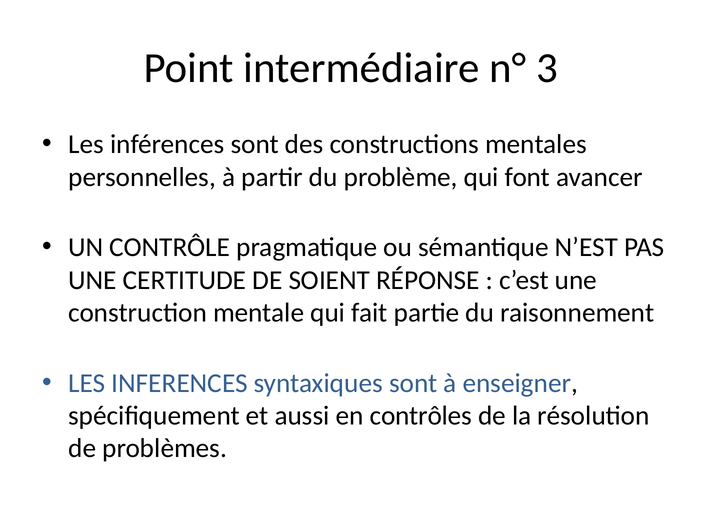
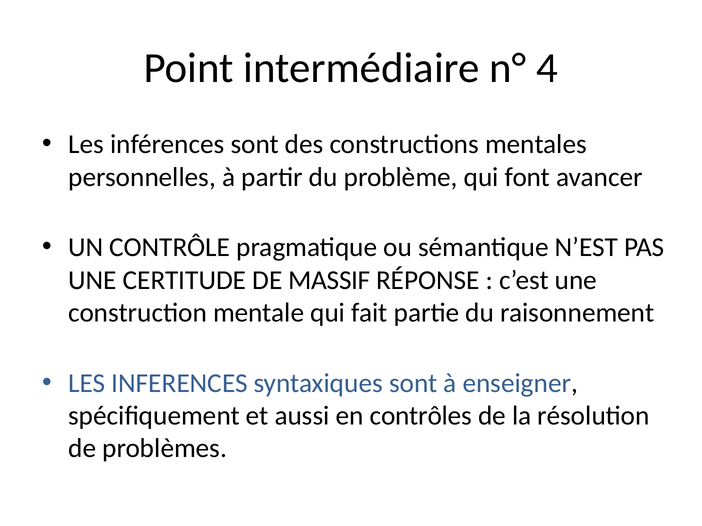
3: 3 -> 4 (547, 68)
SOIENT: SOIENT -> MASSIF (329, 280)
